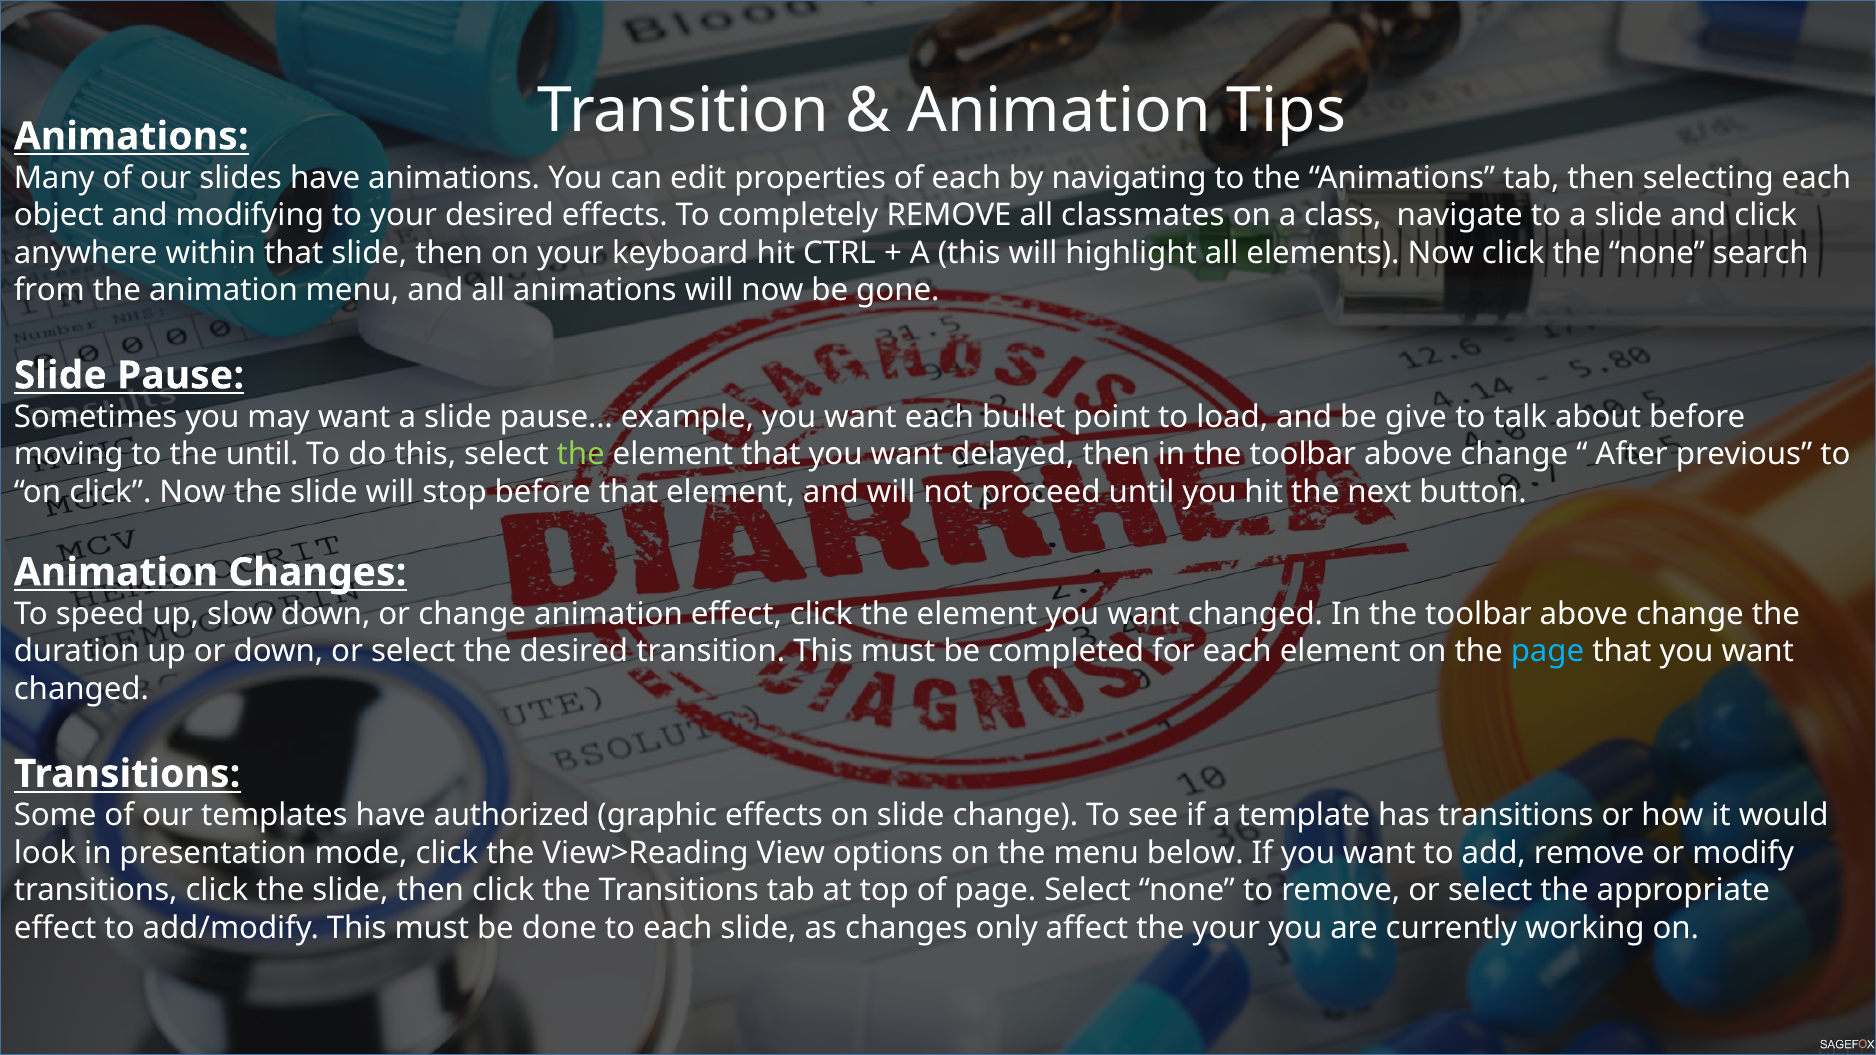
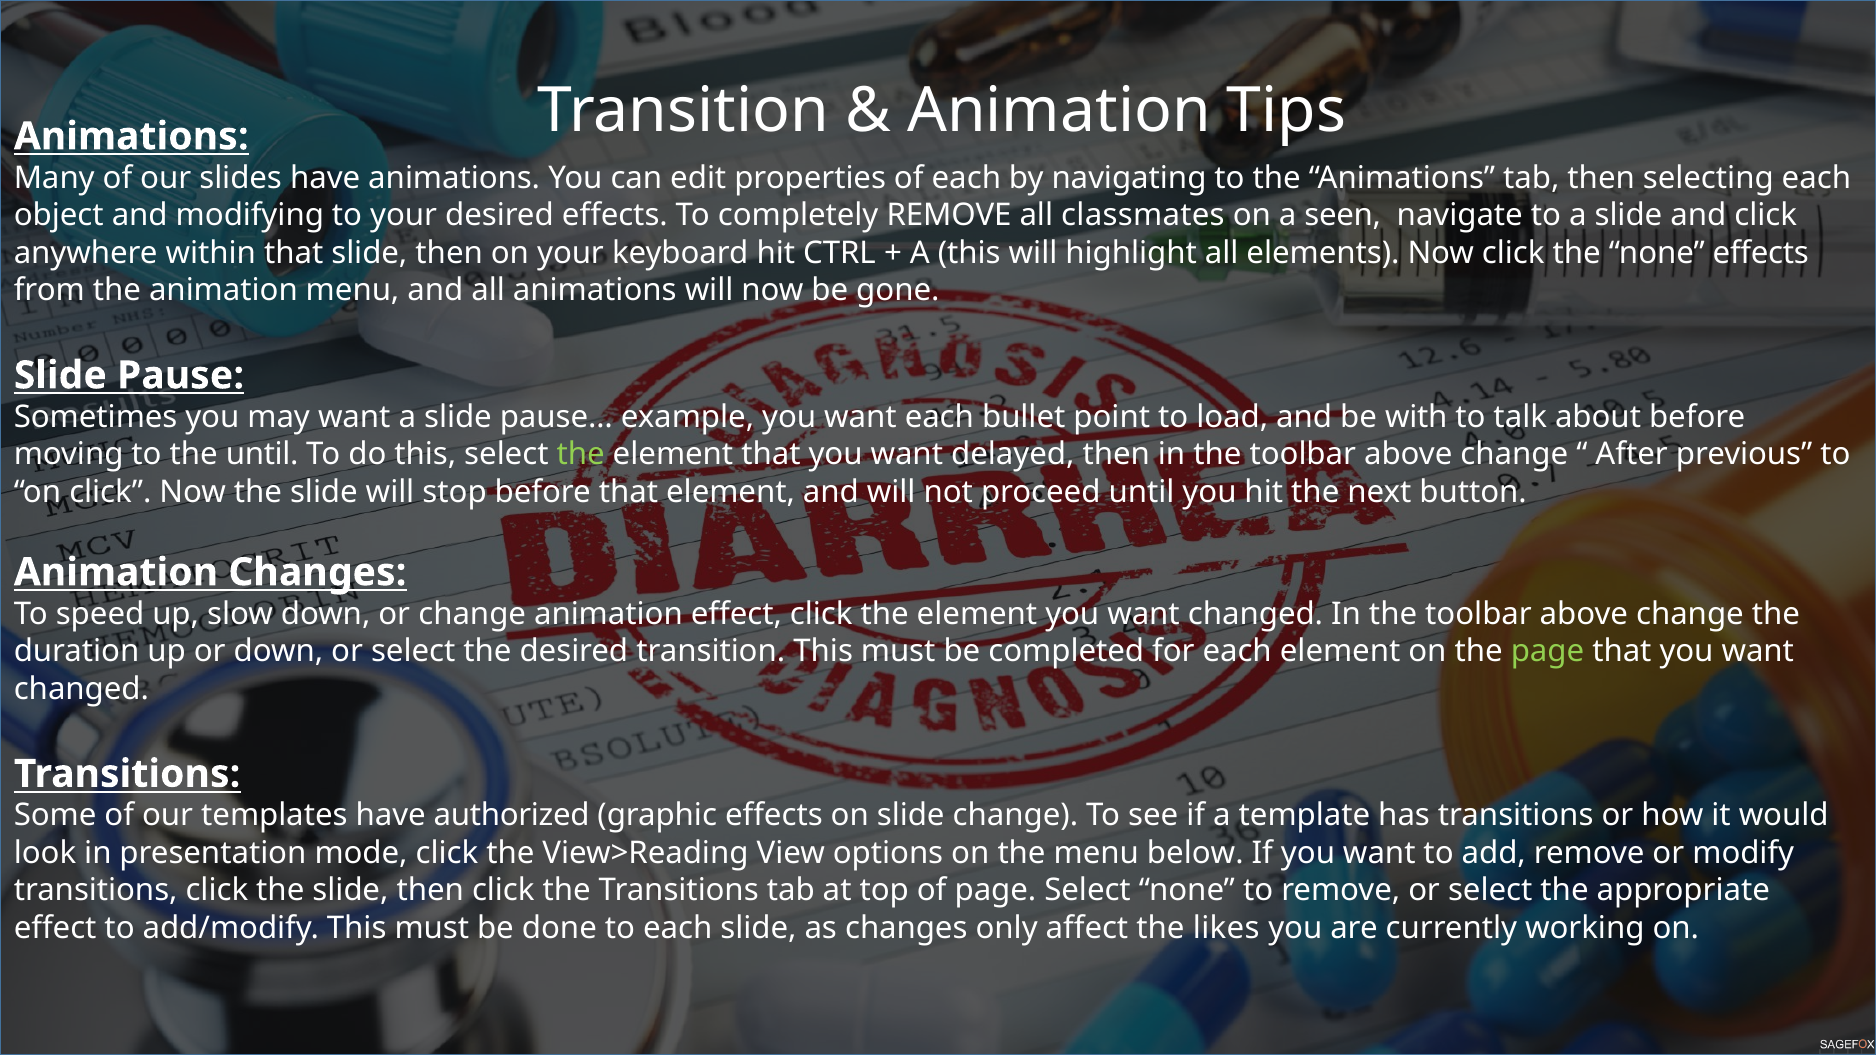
class: class -> seen (1343, 216)
none search: search -> effects (1761, 253)
give: give -> with (1416, 417)
page colour: light blue -> light green (1547, 652)
the your: your -> likes (1226, 928)
